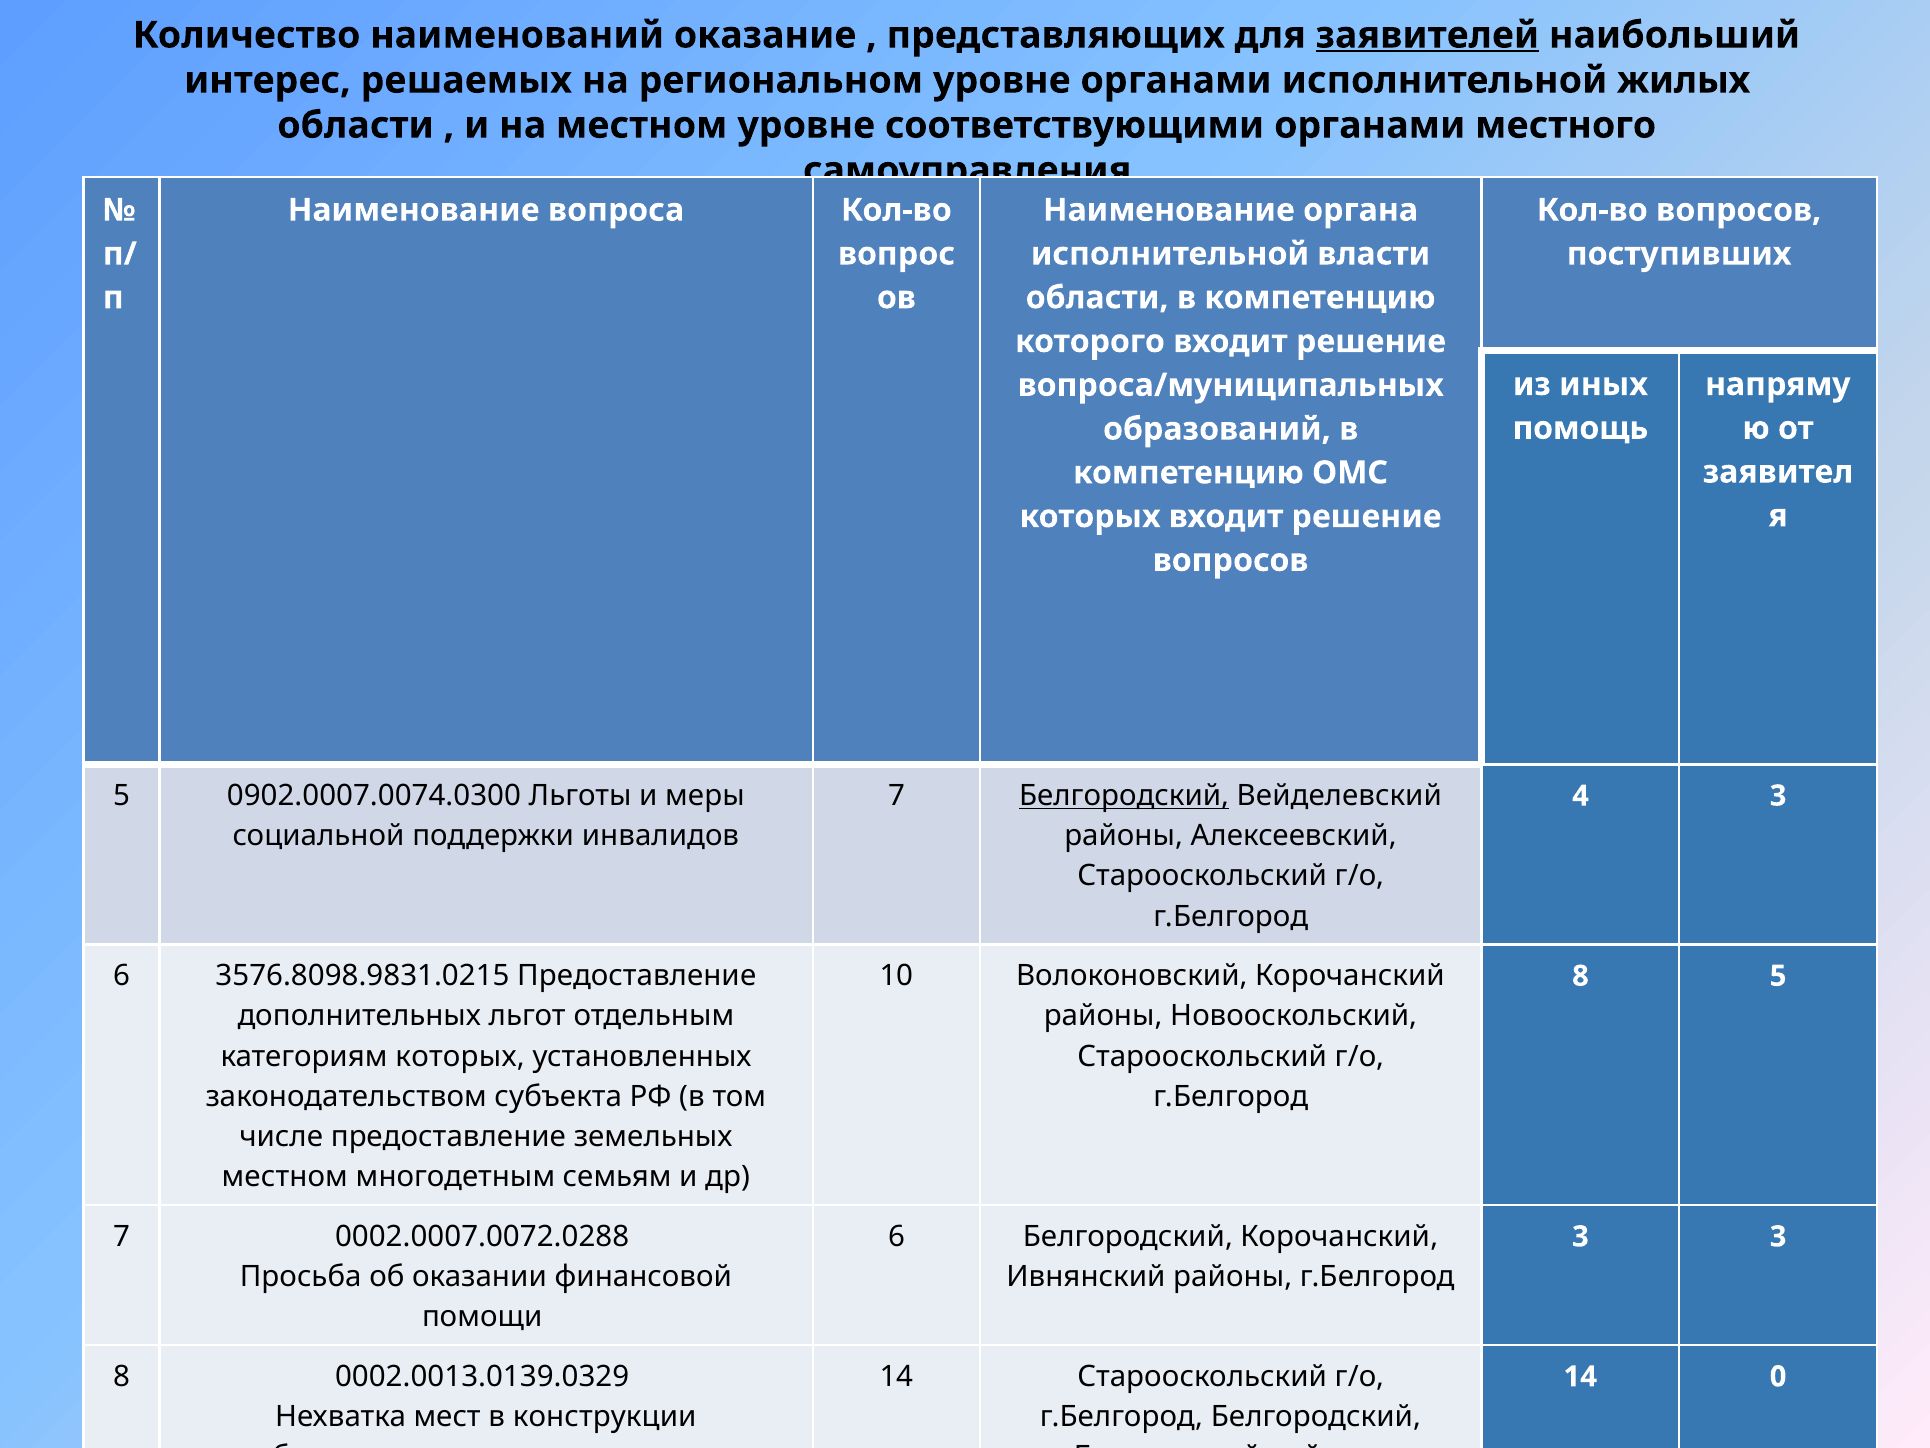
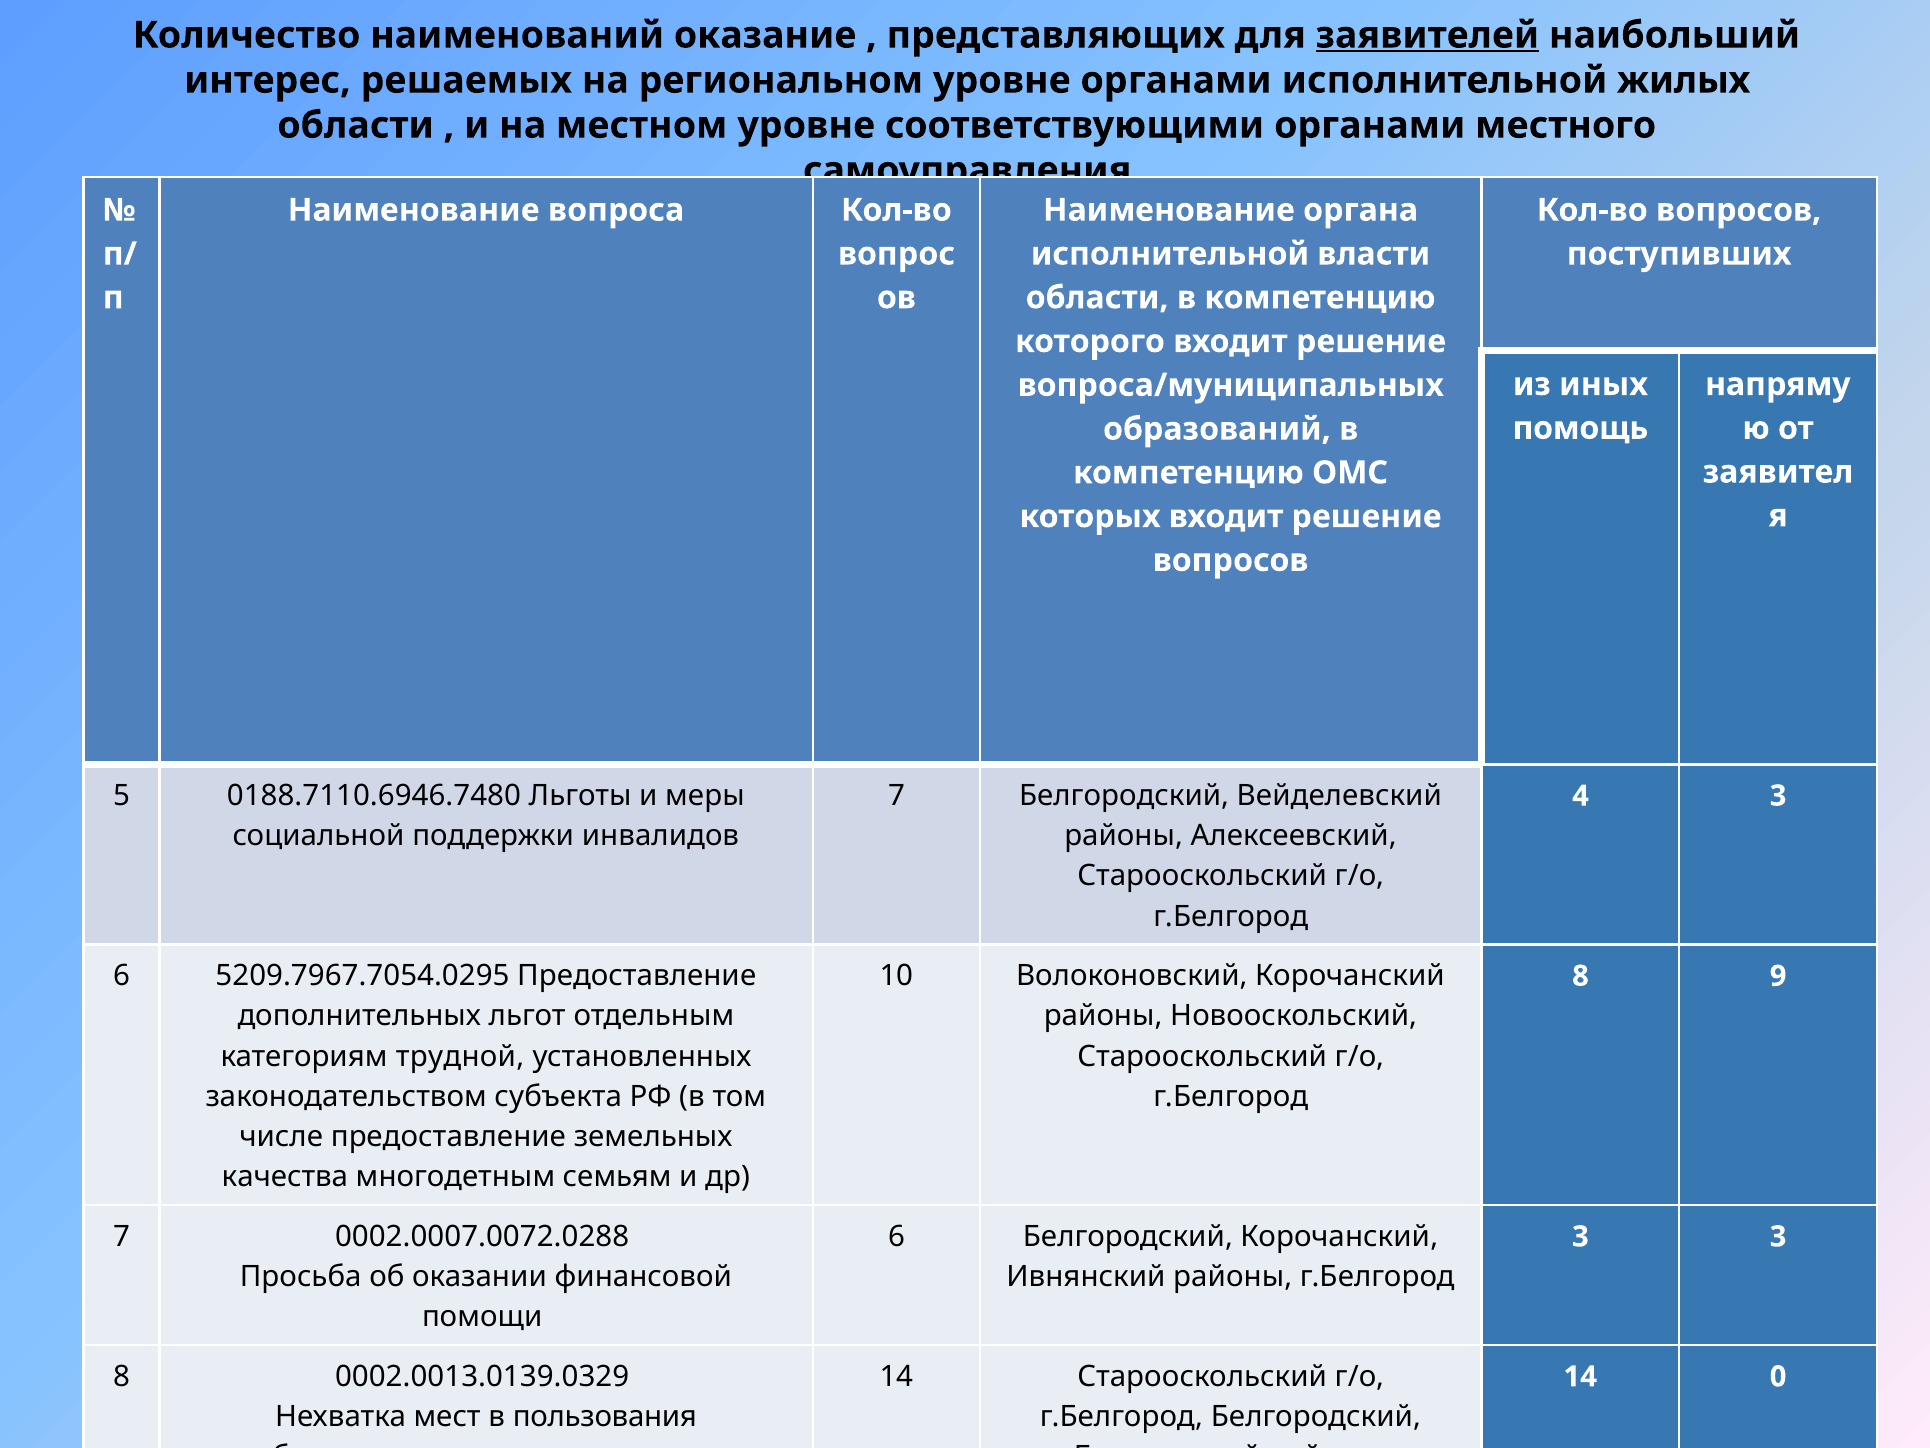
0902.0007.0074.0300: 0902.0007.0074.0300 -> 0188.7110.6946.7480 (374, 796)
Белгородский underline: present -> none (1124, 796)
3576.8098.9831.0215: 3576.8098.9831.0215 -> 5209.7967.7054.0295 (362, 976)
8 5: 5 -> 9 (1778, 976)
категориям которых: которых -> трудной (460, 1056)
местном: местном -> качества (285, 1177)
конструкции: конструкции -> пользования (605, 1416)
